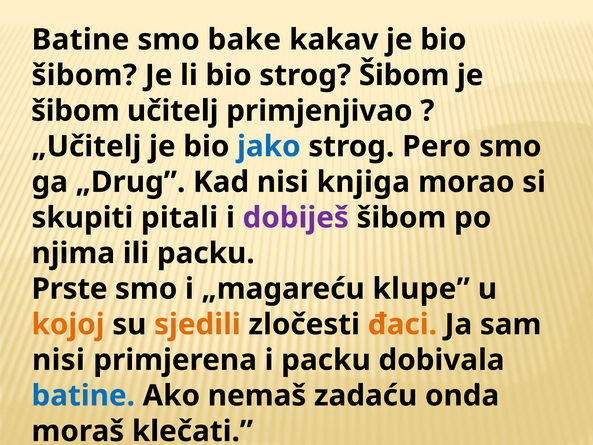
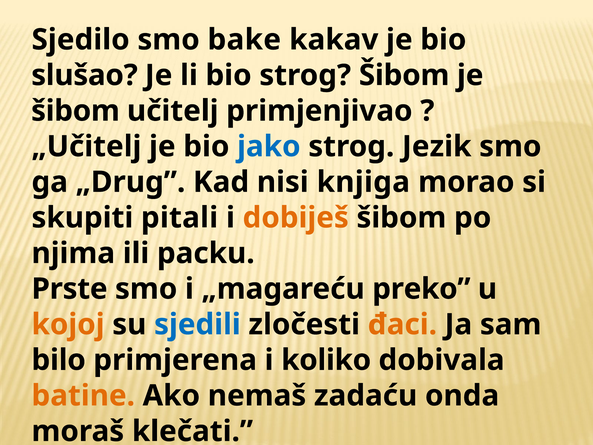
Batine: Batine -> Sjedilo (81, 40)
šibom: šibom -> slušao (84, 75)
Pero: Pero -> Jezik (437, 146)
dobiješ colour: purple -> orange (296, 218)
klupe: klupe -> preko (421, 289)
sjedili colour: orange -> blue (197, 324)
nisi: nisi -> bilo (59, 360)
i packu: packu -> koliko (326, 360)
batine colour: blue -> orange (83, 395)
